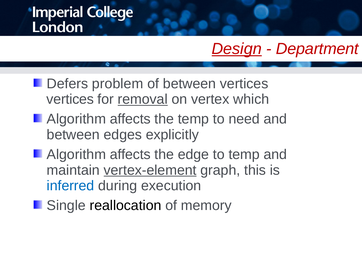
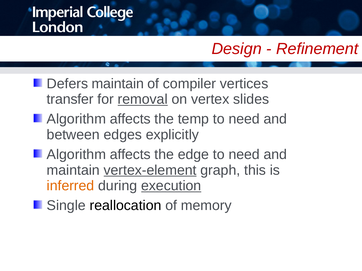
Design underline: present -> none (237, 49)
Department: Department -> Refinement (317, 49)
Defers problem: problem -> maintain (118, 84)
of between: between -> compiler (190, 84)
vertices: vertices -> transfer (70, 100)
which: which -> slides (251, 100)
temp: temp -> need (244, 155)
inferred colour: blue -> orange (71, 186)
execution underline: none -> present (171, 186)
